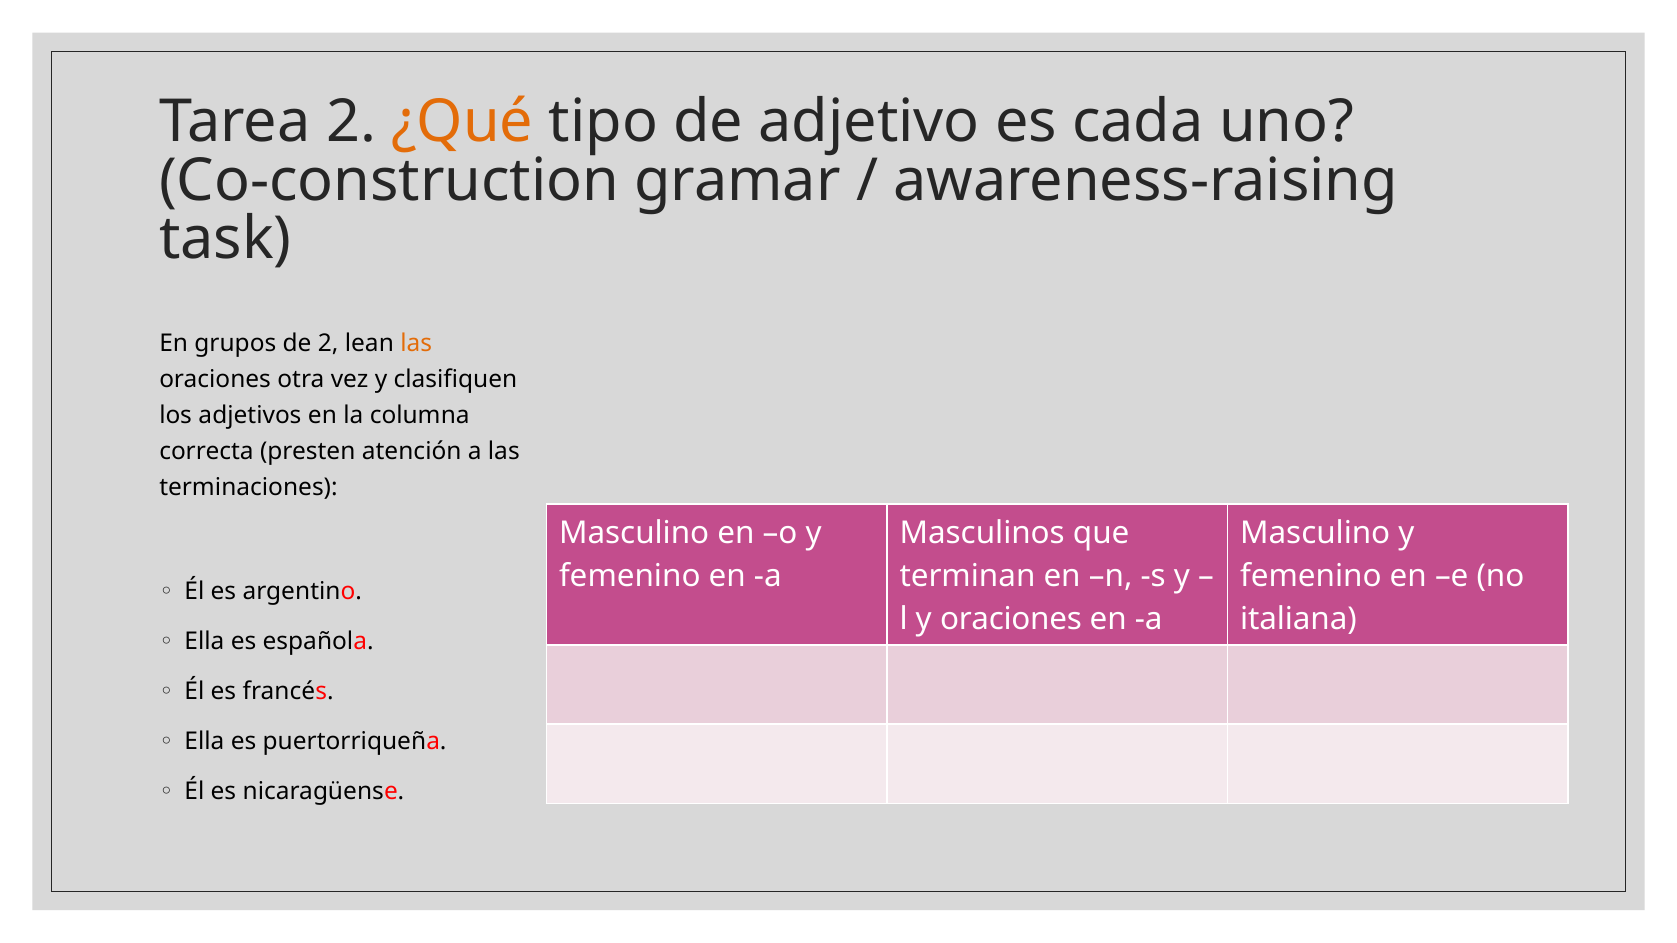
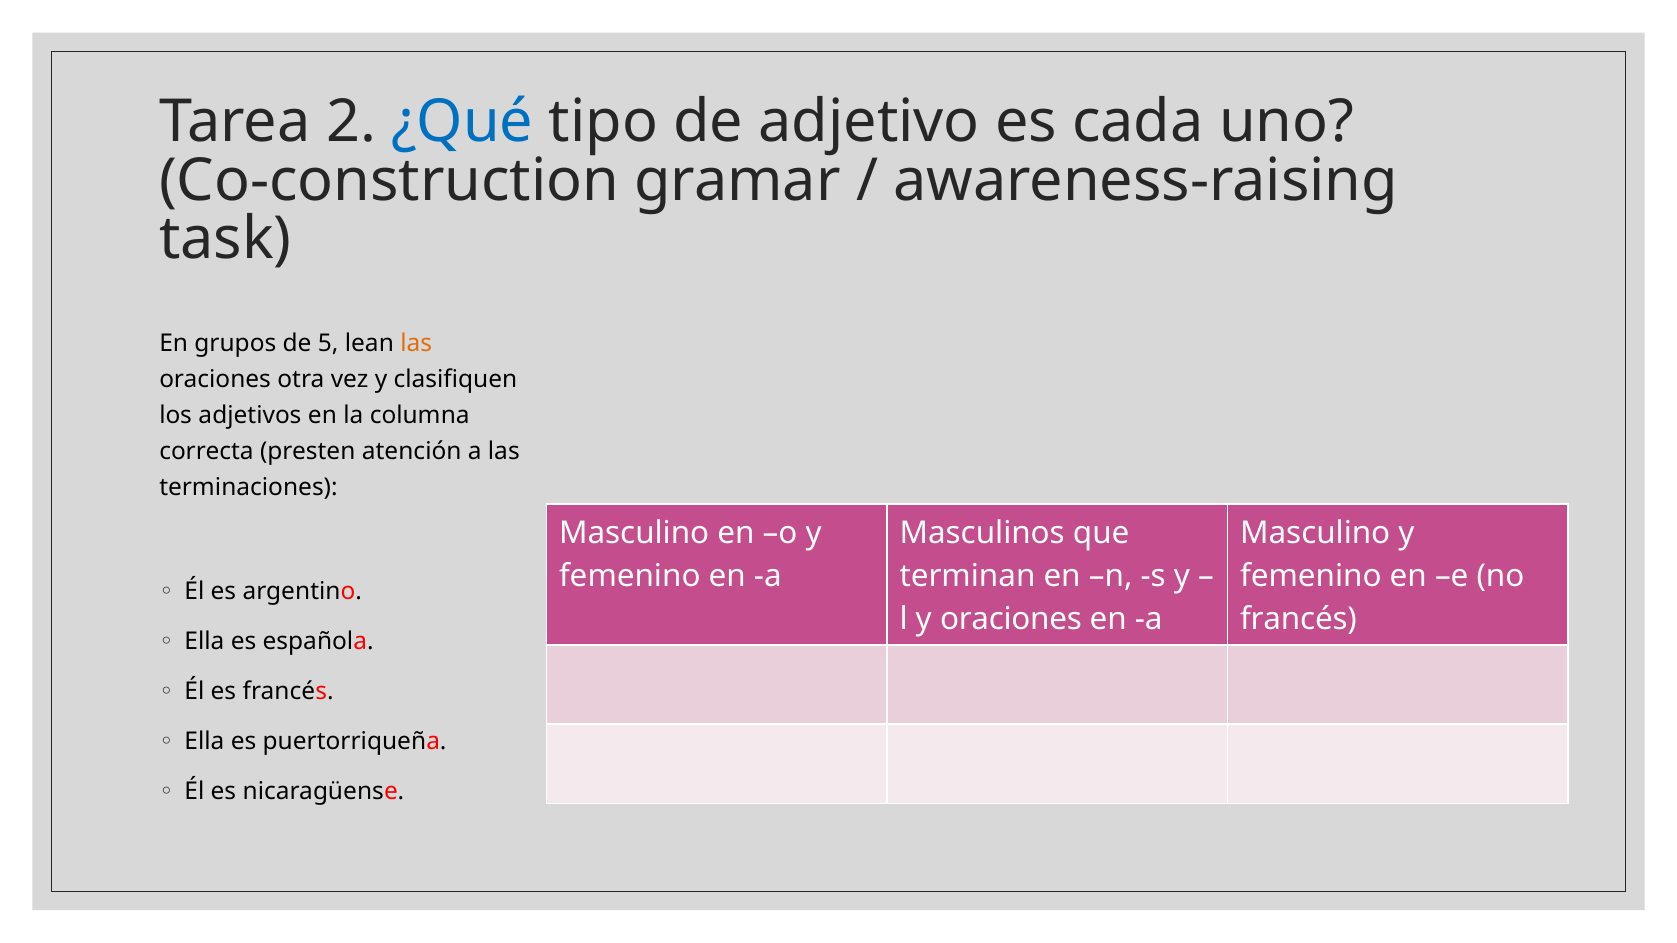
¿Qué colour: orange -> blue (462, 122)
de 2: 2 -> 5 (328, 344)
italiana: italiana -> francés (1298, 619)
